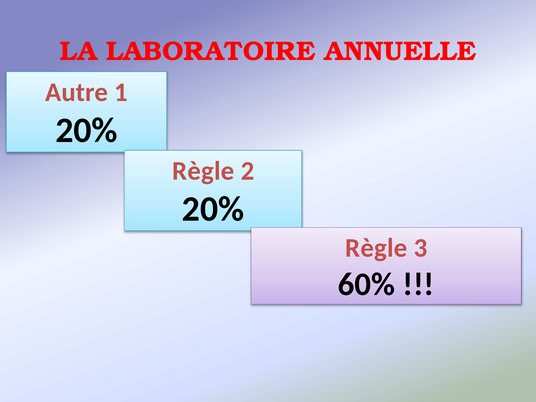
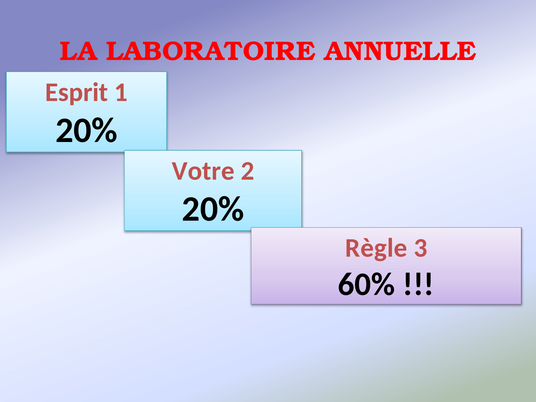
Autre: Autre -> Esprit (77, 92)
Règle: Règle -> Votre (203, 171)
